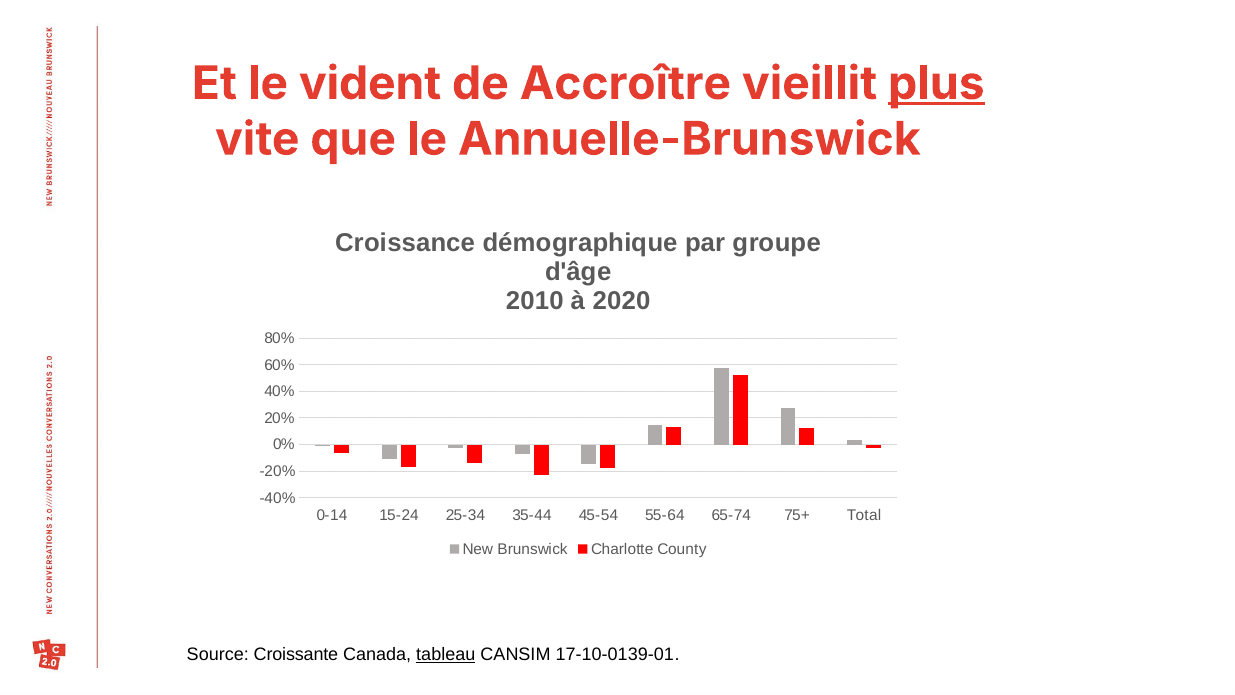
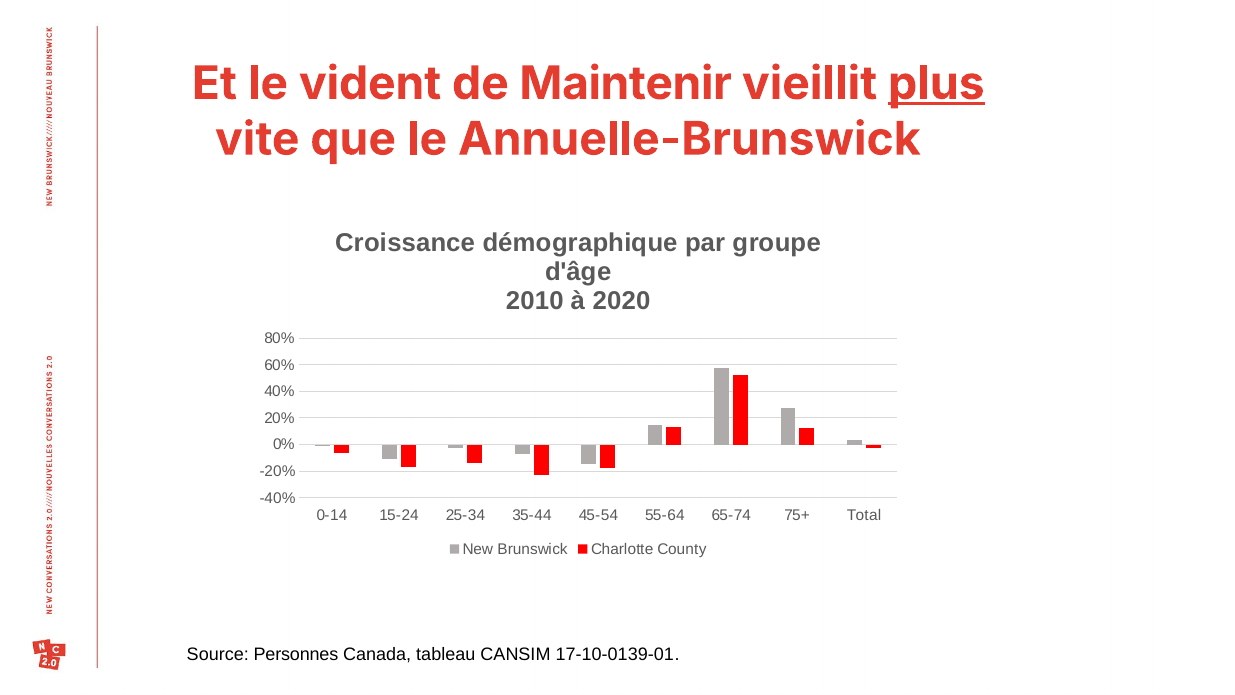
Accroître: Accroître -> Maintenir (626, 84)
Croissante: Croissante -> Personnes (296, 654)
tableau underline: present -> none (446, 654)
